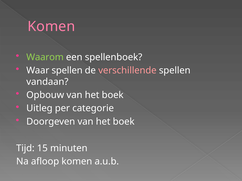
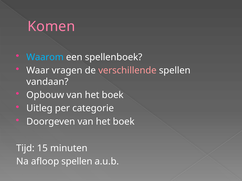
Waarom colour: light green -> light blue (45, 57)
Waar spellen: spellen -> vragen (67, 71)
afloop komen: komen -> spellen (77, 162)
